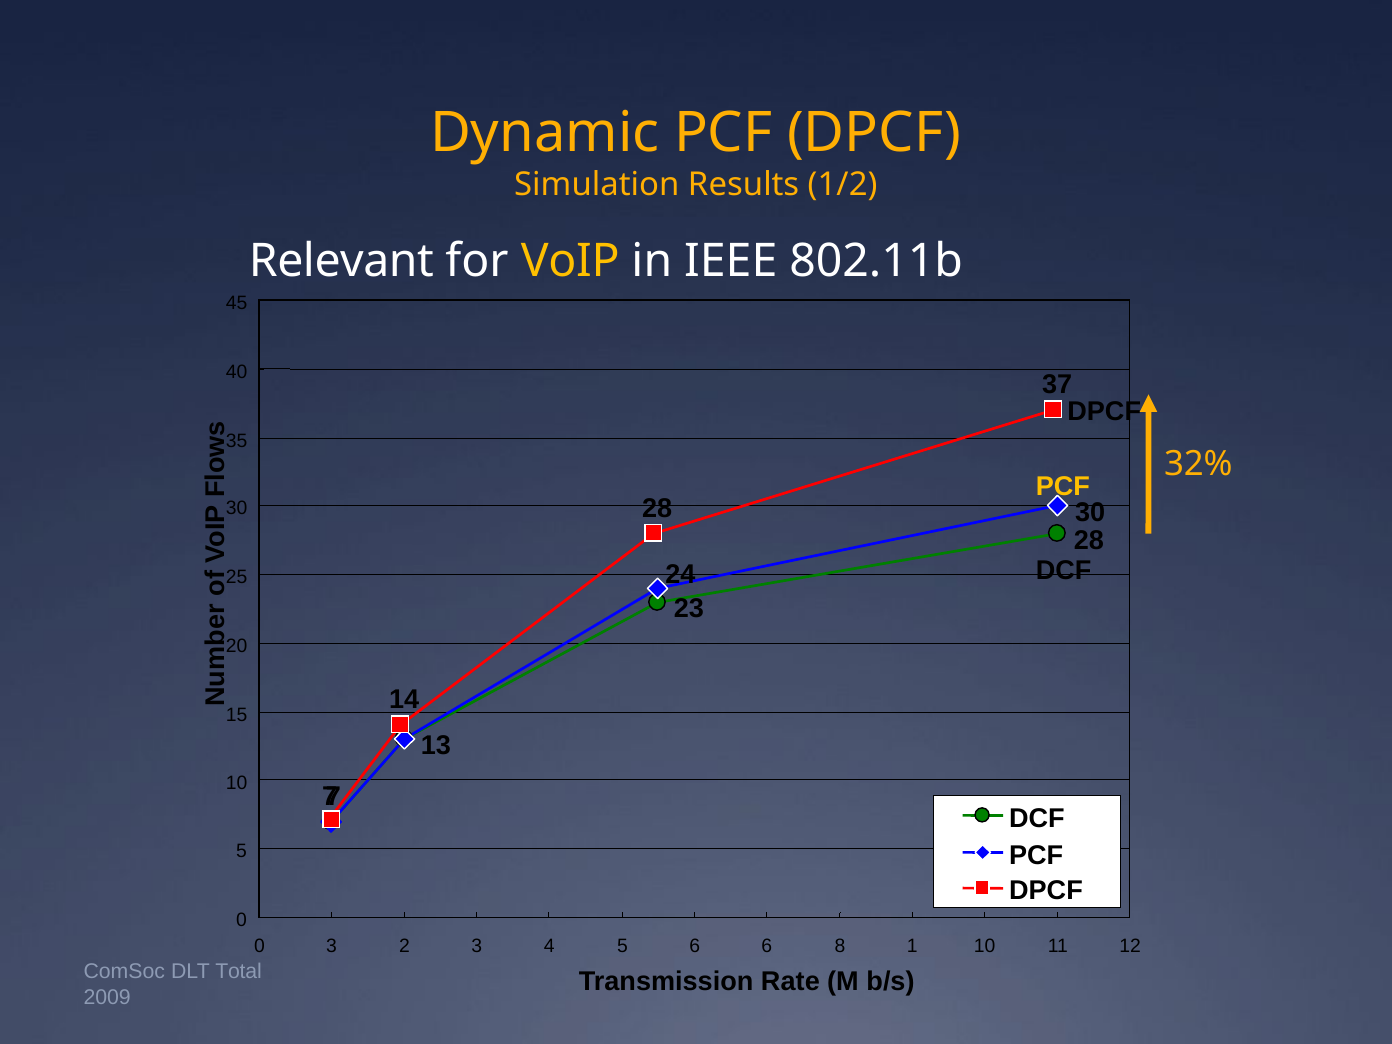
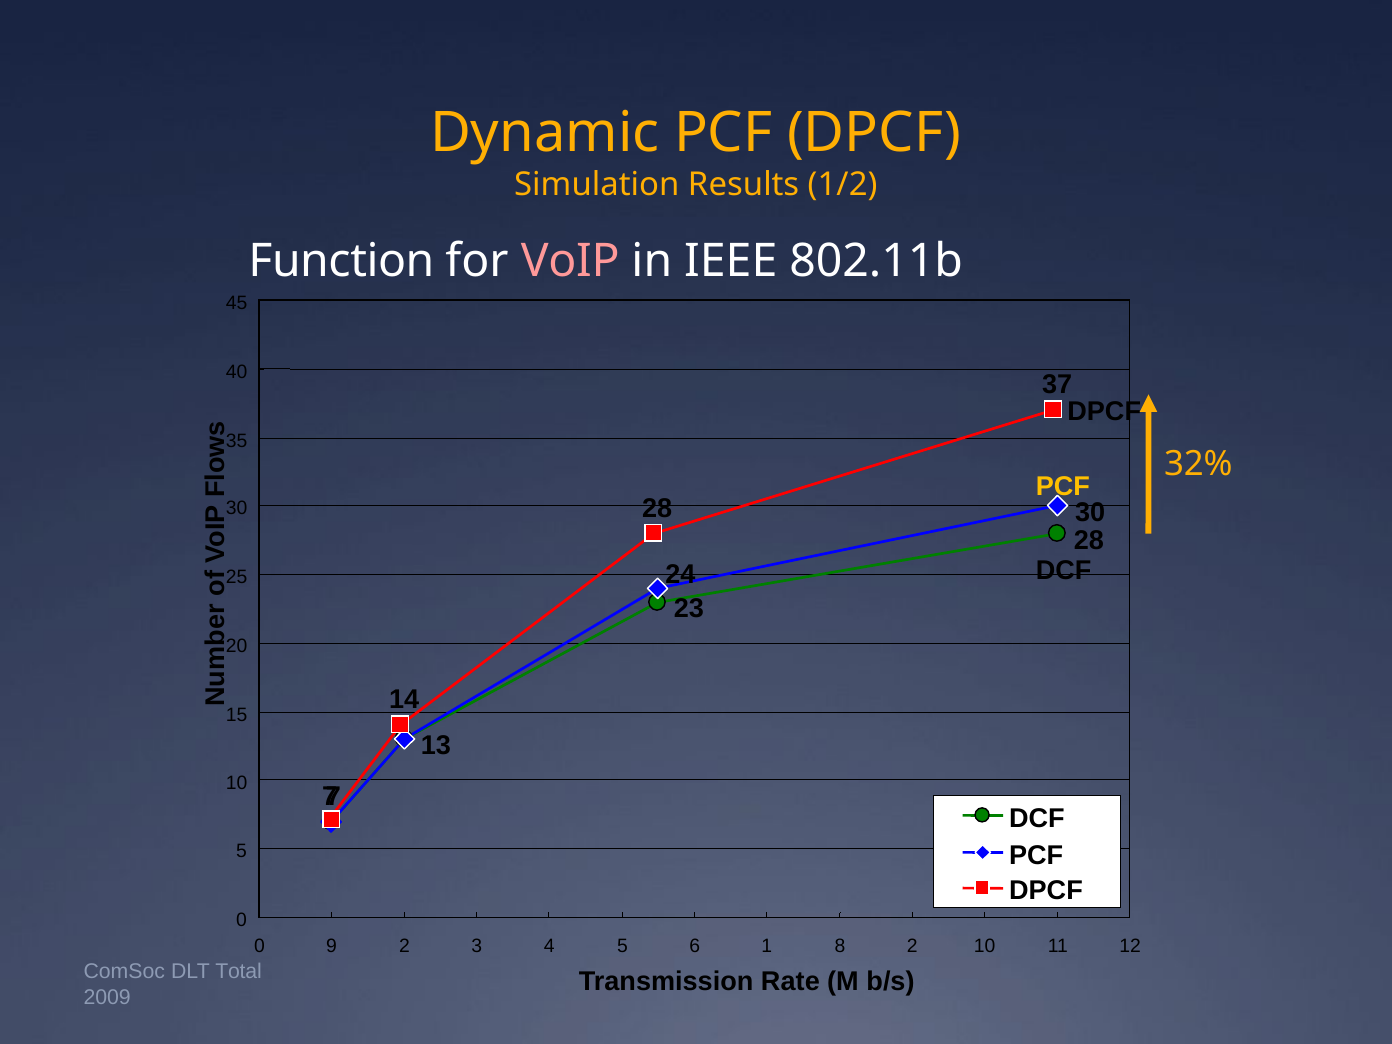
Relevant: Relevant -> Function (341, 261)
VoIP colour: yellow -> pink (570, 261)
0 3: 3 -> 9 (331, 946)
6 6: 6 -> 1 (767, 946)
8 1: 1 -> 2 (912, 946)
